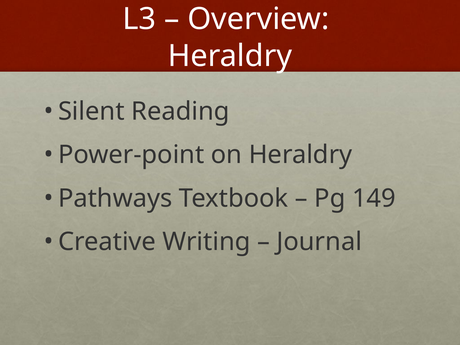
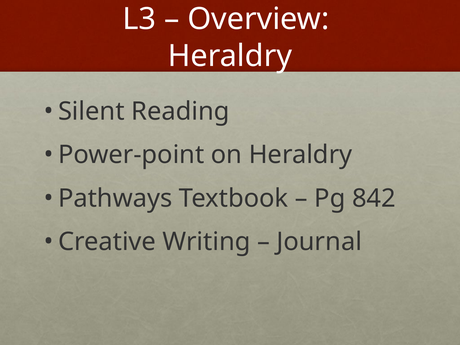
149: 149 -> 842 (374, 198)
